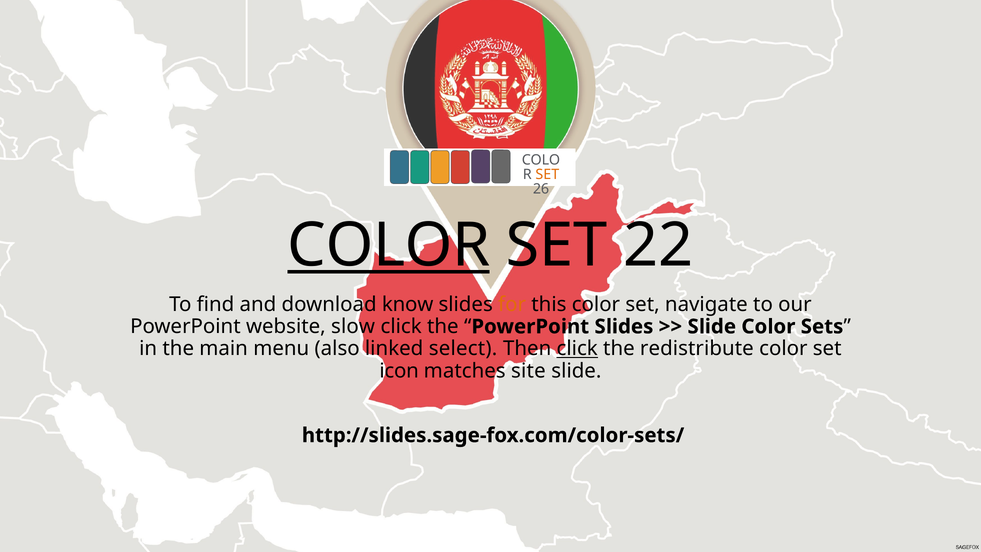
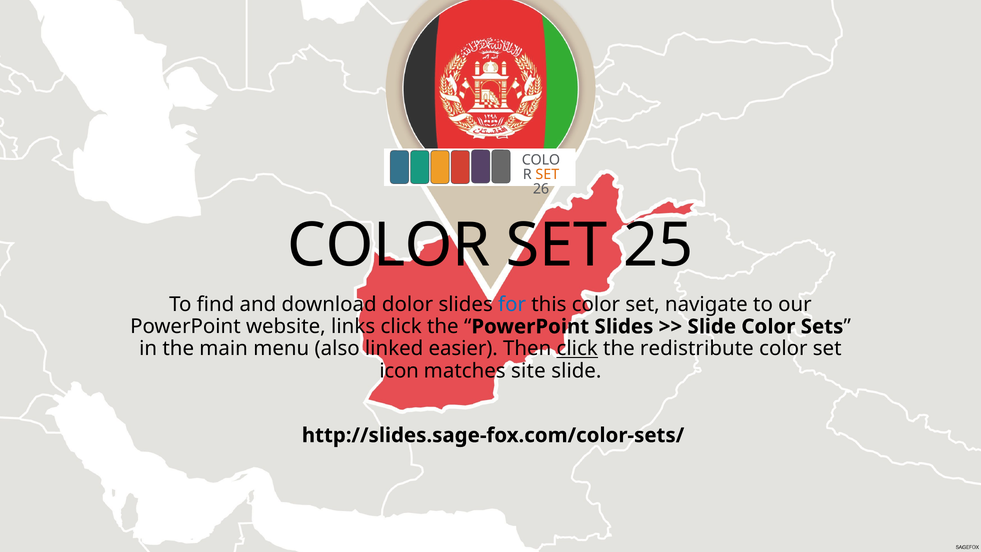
COLOR underline: present -> none (389, 245)
22: 22 -> 25 (658, 245)
know: know -> dolor (408, 304)
for colour: orange -> blue (512, 304)
slow: slow -> links (353, 327)
select: select -> easier (463, 349)
